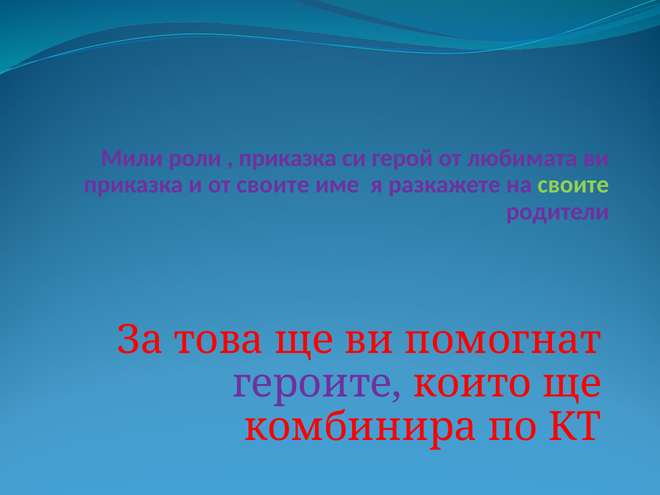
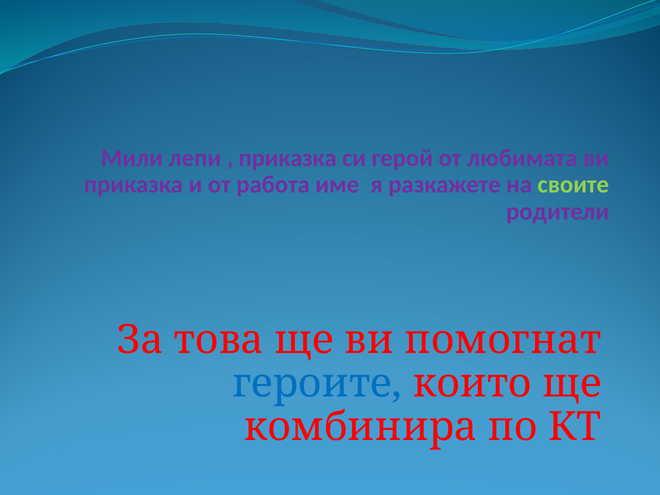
роли: роли -> лепи (195, 158)
от своите: своите -> работа (273, 185)
героите colour: purple -> blue (317, 383)
